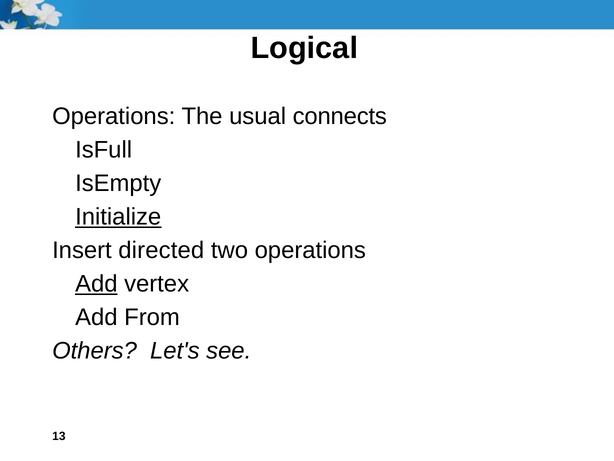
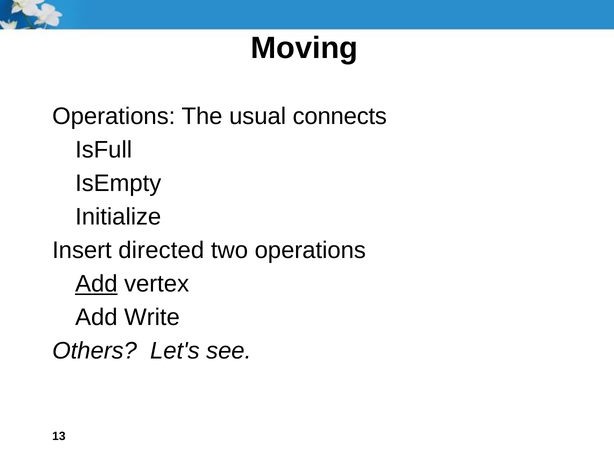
Logical: Logical -> Moving (304, 48)
Initialize underline: present -> none (118, 217)
From: From -> Write (152, 317)
